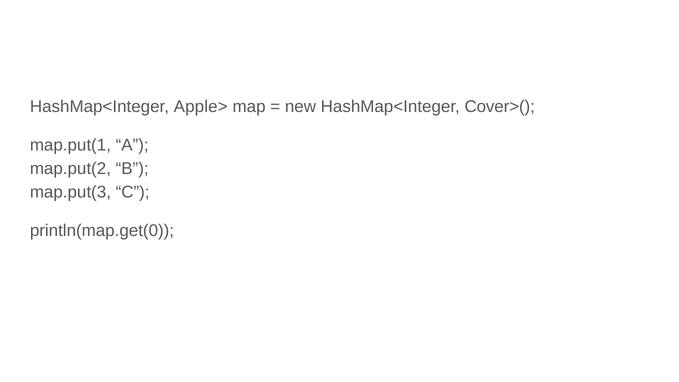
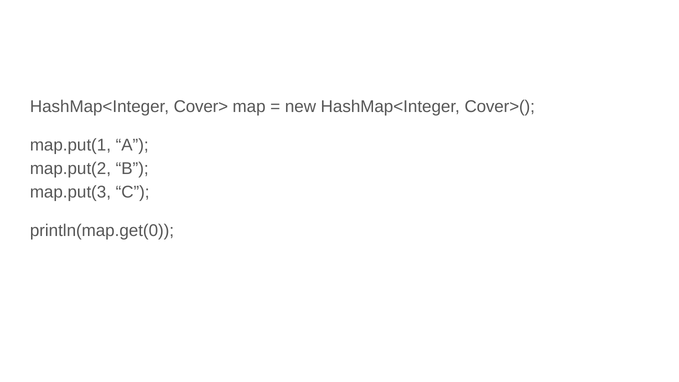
Apple>: Apple> -> Cover> (201, 107)
